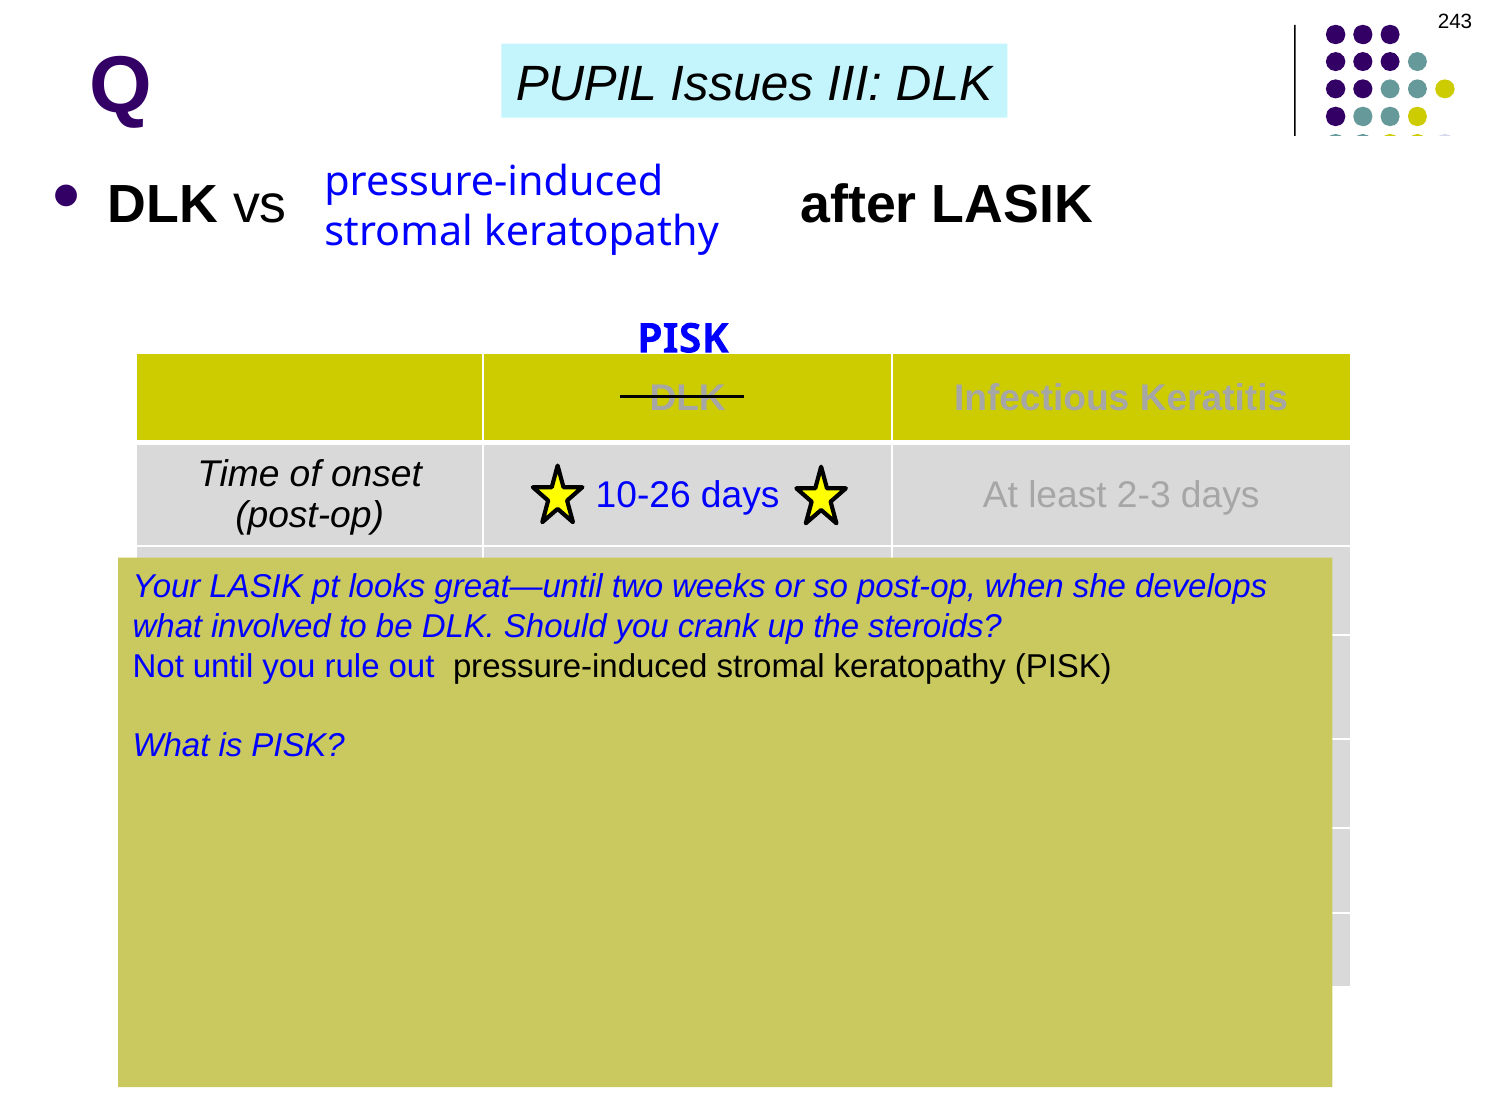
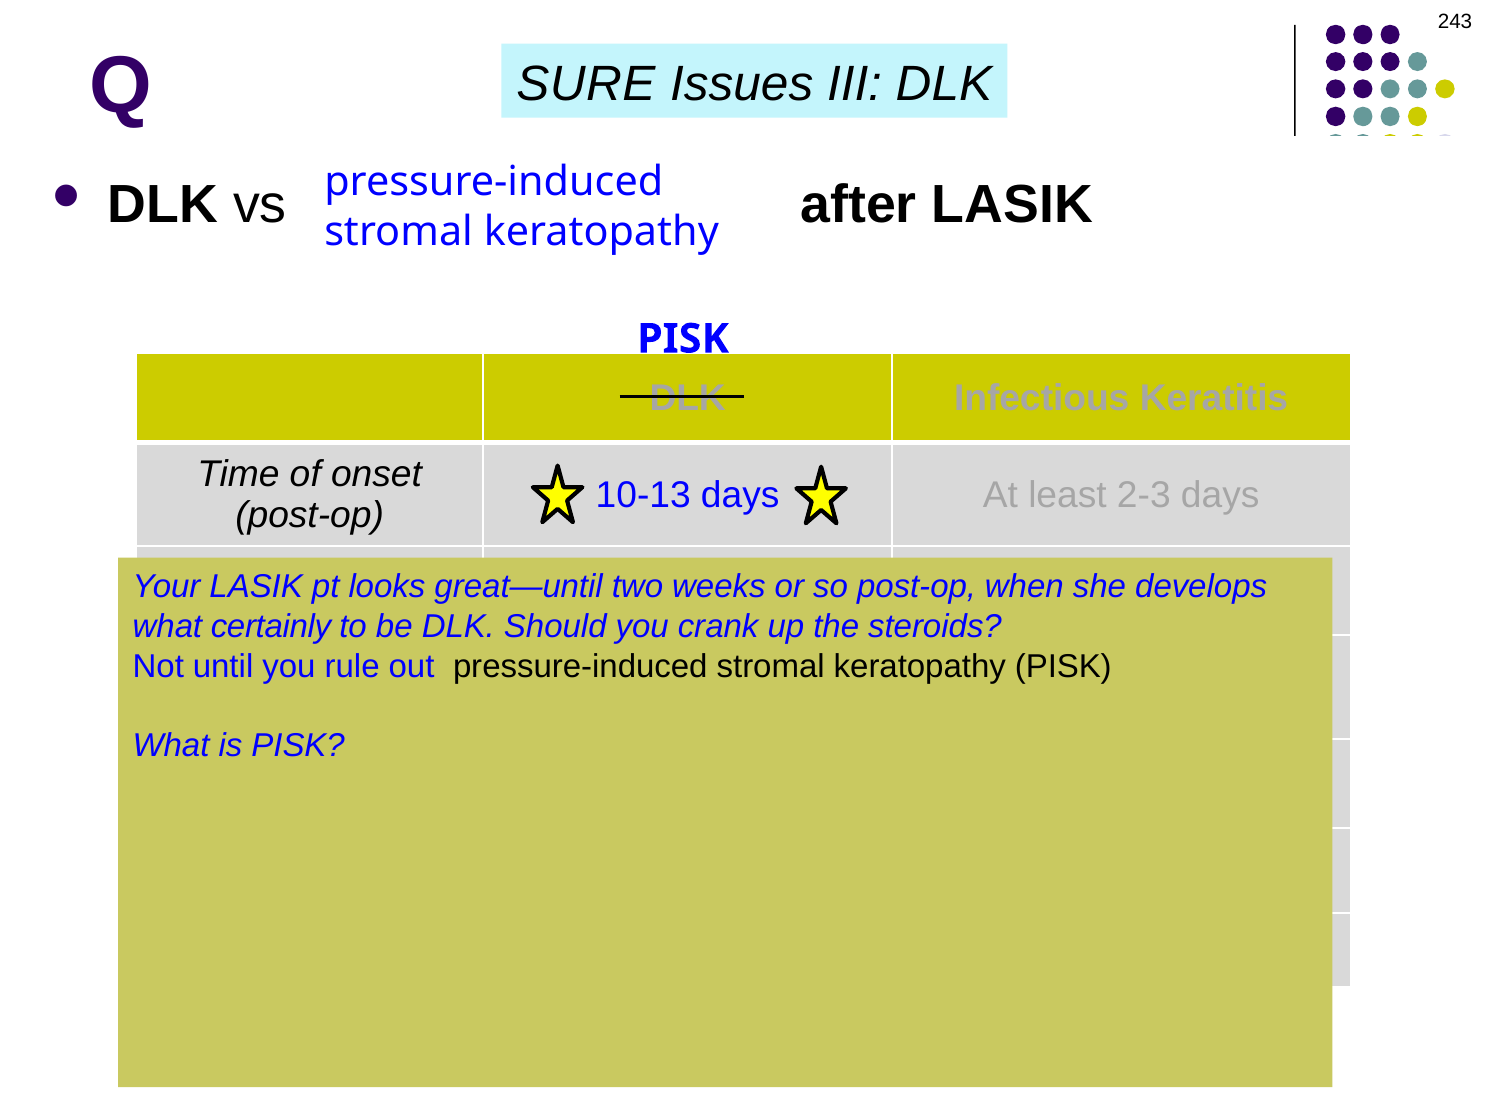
PUPIL: PUPIL -> SURE (586, 84)
10-26: 10-26 -> 10-13 (643, 495)
involved: involved -> certainly (271, 627)
